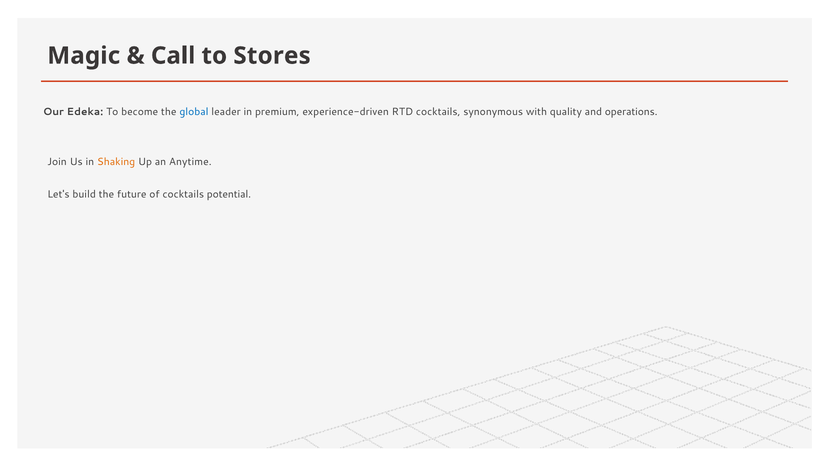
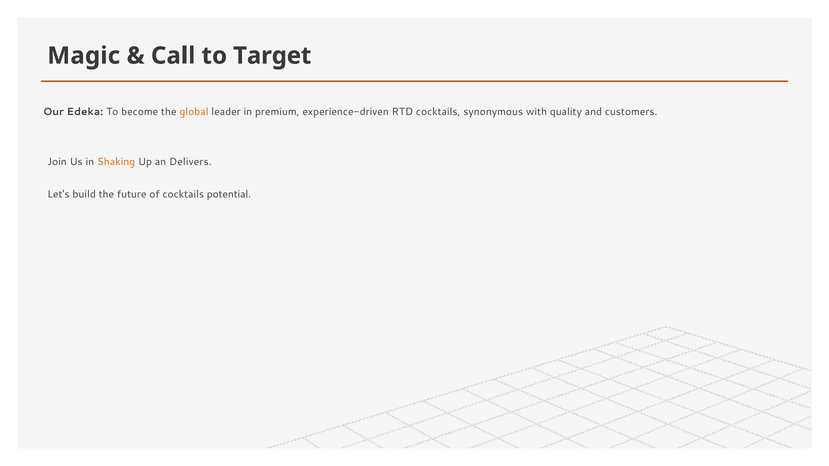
Stores: Stores -> Target (272, 56)
global colour: blue -> orange (194, 112)
operations: operations -> customers (631, 112)
Anytime: Anytime -> Delivers (190, 162)
